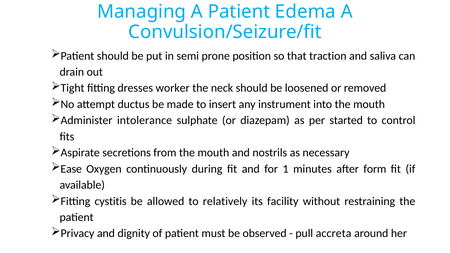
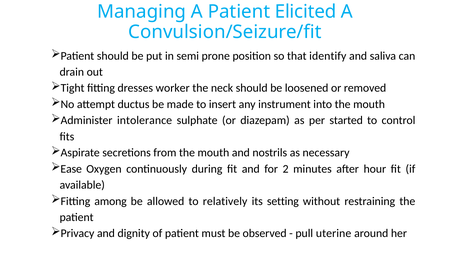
Edema: Edema -> Elicited (306, 12)
traction: traction -> identify (328, 56)
1: 1 -> 2 (286, 169)
form: form -> hour (375, 169)
cystitis: cystitis -> among (111, 201)
facility: facility -> setting (283, 201)
accreta: accreta -> uterine (334, 234)
